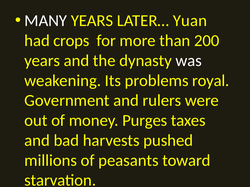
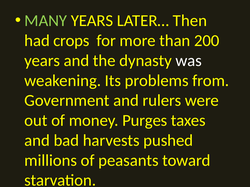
MANY colour: white -> light green (46, 21)
Yuan: Yuan -> Then (190, 21)
royal: royal -> from (211, 81)
